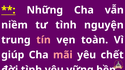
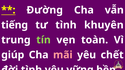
Những: Những -> Đường (45, 10)
niềm: niềm -> tiếng (15, 25)
nguyện: nguyện -> khuyên (104, 25)
tín colour: pink -> light green (43, 40)
